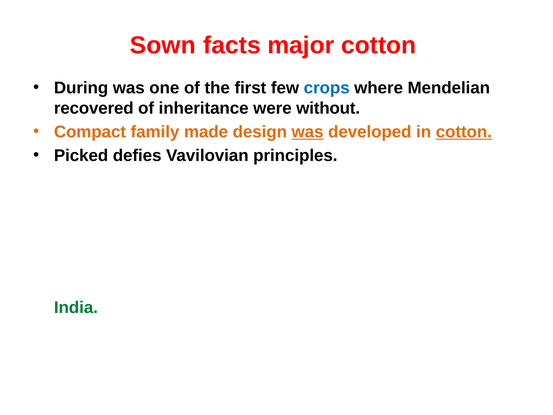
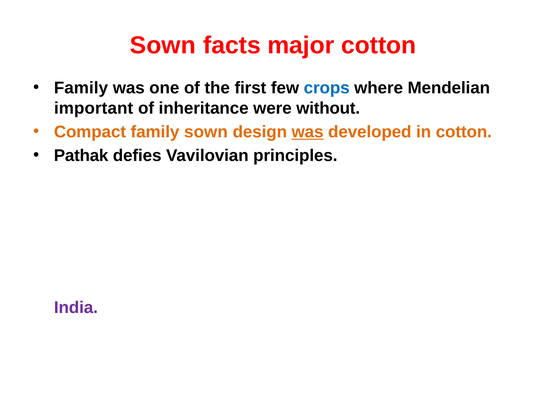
During: During -> Family (81, 88)
recovered: recovered -> important (94, 108)
family made: made -> sown (206, 132)
cotton underline: present -> none (464, 132)
Picked: Picked -> Pathak (81, 155)
India colour: green -> purple (76, 307)
